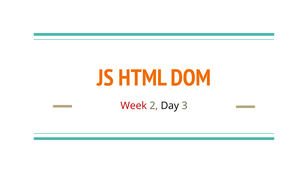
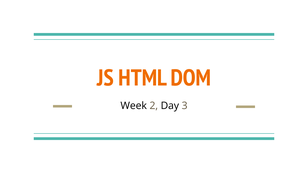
Week colour: red -> black (134, 106)
